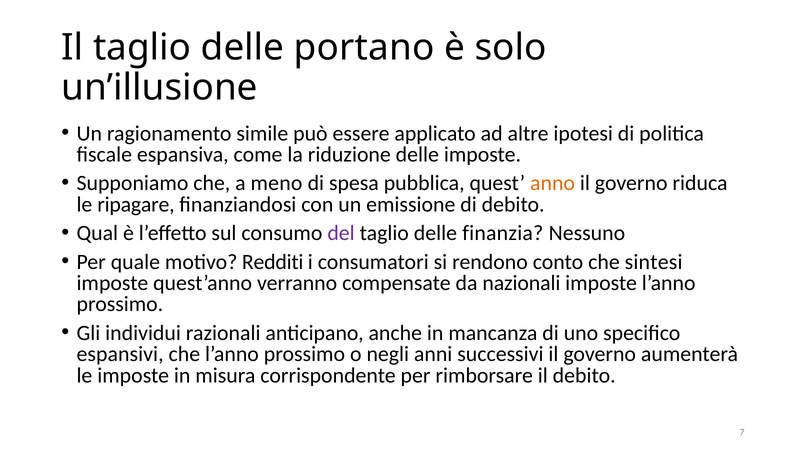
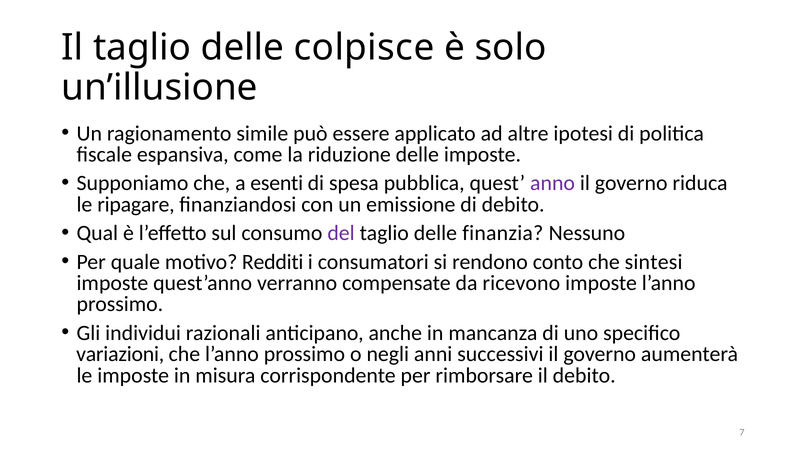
portano: portano -> colpisce (364, 48)
meno: meno -> esenti (277, 183)
anno colour: orange -> purple (553, 183)
nazionali: nazionali -> ricevono (521, 283)
espansivi: espansivi -> variazioni (120, 354)
